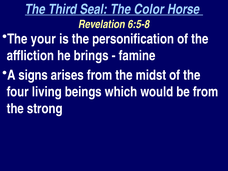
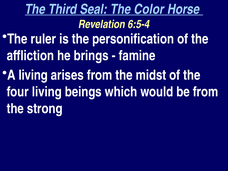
6:5-8: 6:5-8 -> 6:5-4 (139, 24)
your: your -> ruler (43, 39)
A signs: signs -> living (33, 75)
